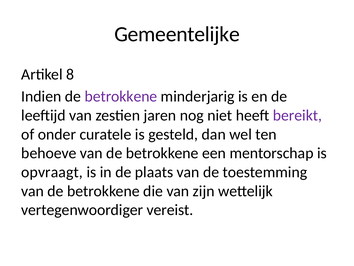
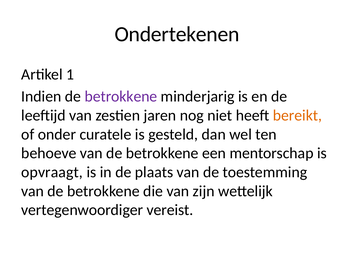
Gemeentelijke: Gemeentelijke -> Ondertekenen (177, 34)
8: 8 -> 1 (70, 74)
bereikt colour: purple -> orange (297, 115)
